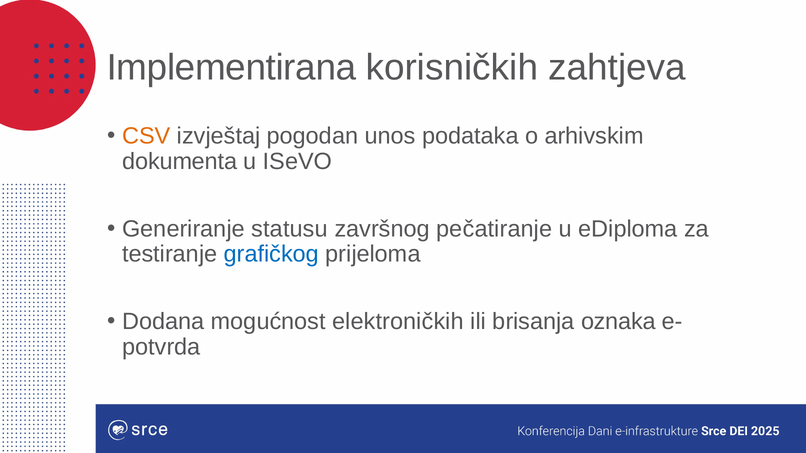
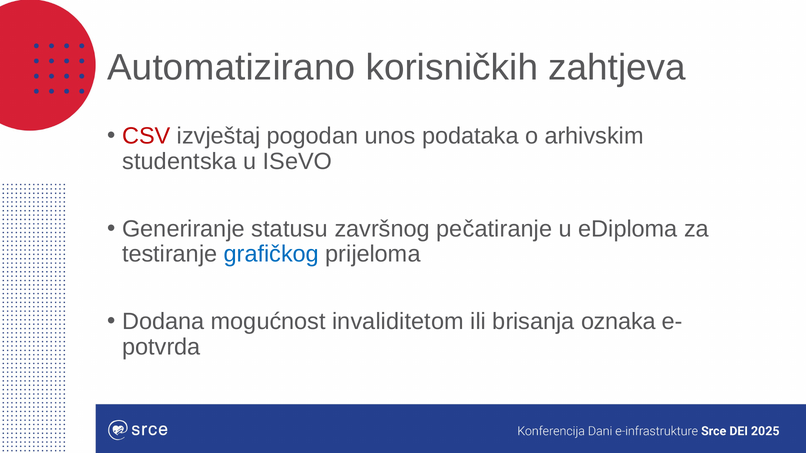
Implementirana: Implementirana -> Automatizirano (231, 68)
CSV colour: orange -> red (146, 136)
dokumenta: dokumenta -> studentska (180, 162)
elektroničkih: elektroničkih -> invaliditetom (398, 322)
